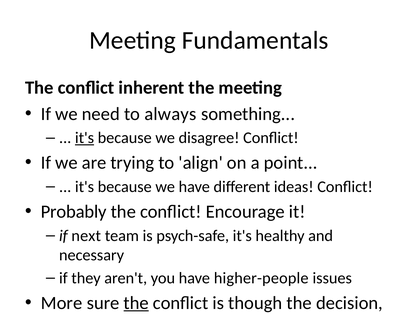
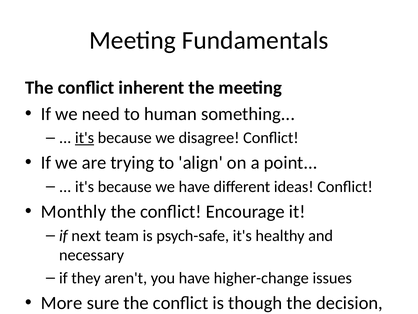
always: always -> human (171, 114)
Probably: Probably -> Monthly (74, 211)
higher-people: higher-people -> higher-change (261, 278)
the underline: present -> none (136, 302)
